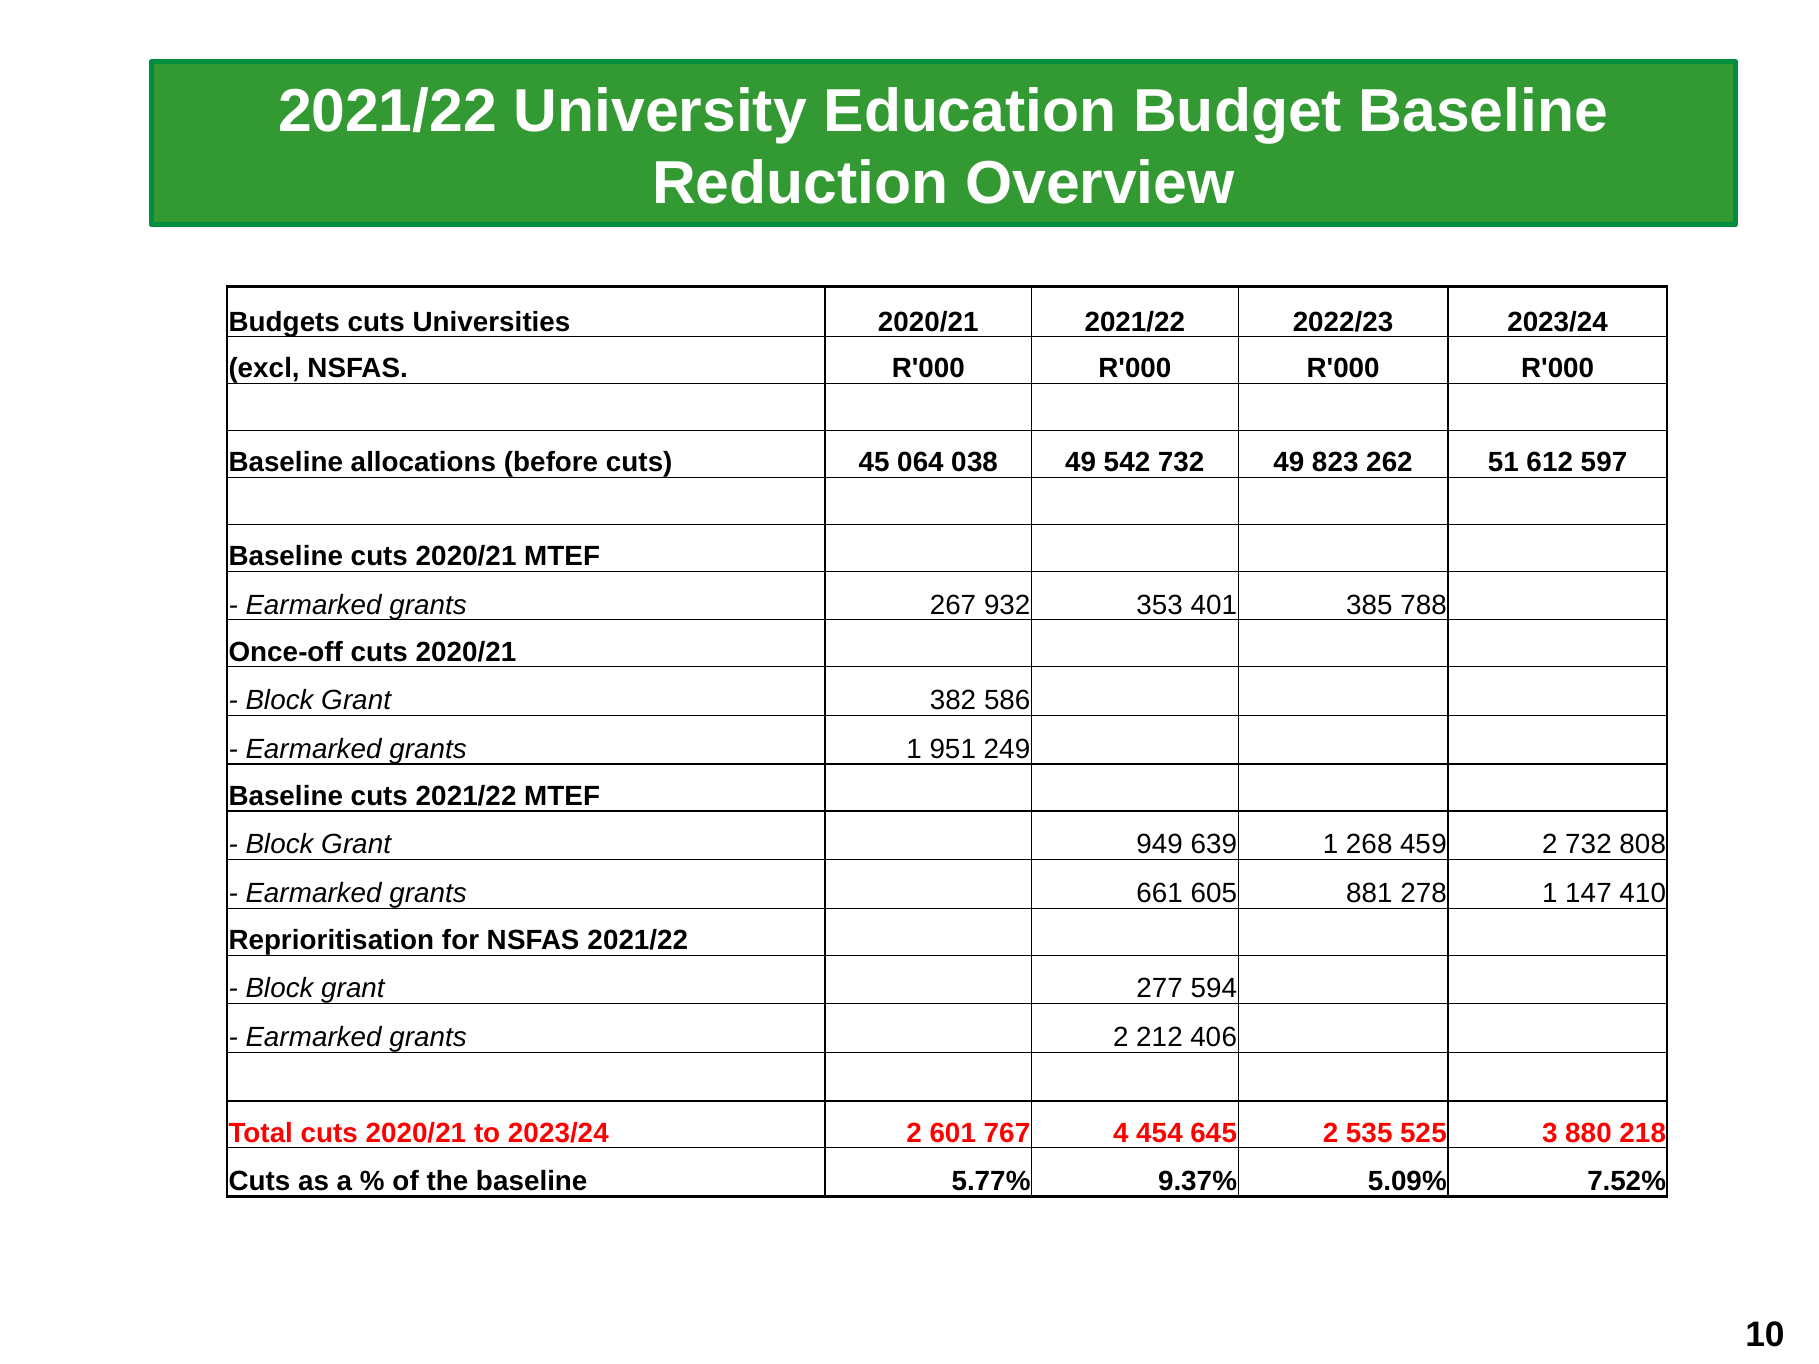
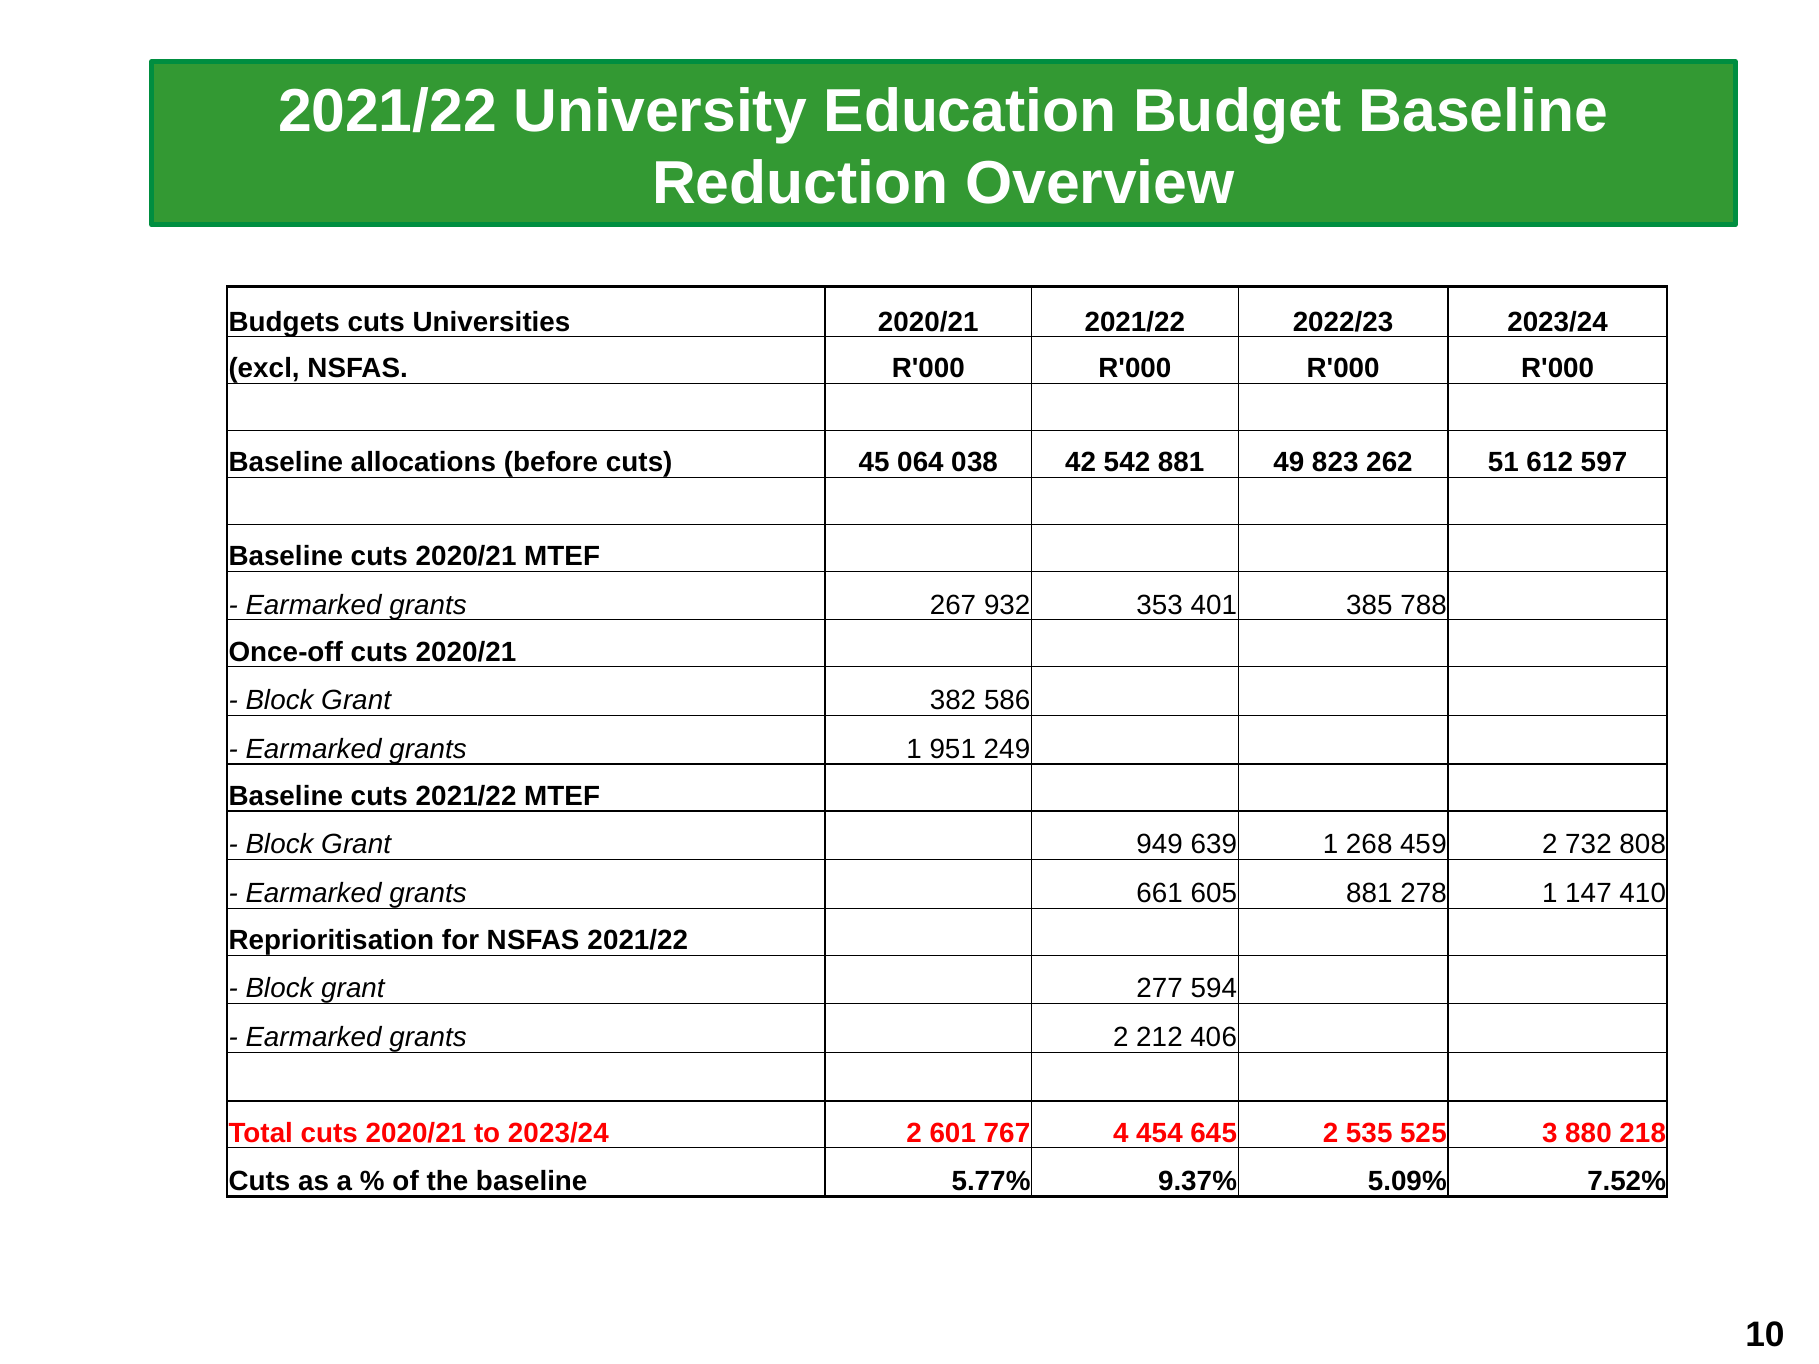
038 49: 49 -> 42 (1081, 463)
542 732: 732 -> 881 (1181, 463)
